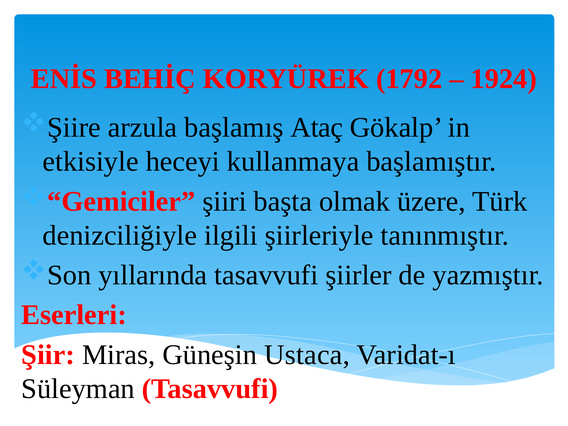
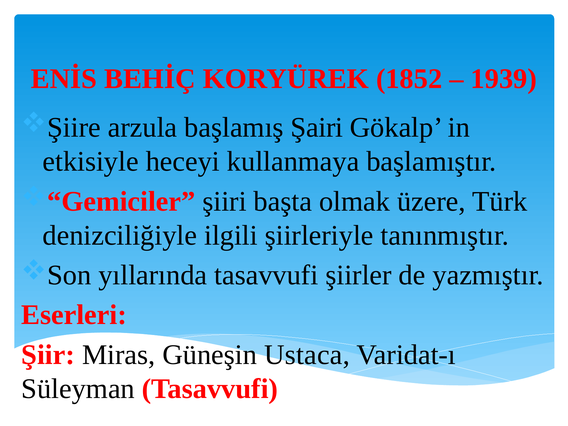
1792: 1792 -> 1852 (409, 79)
1924: 1924 -> 1939 (504, 79)
Ataç: Ataç -> Şairi (317, 128)
